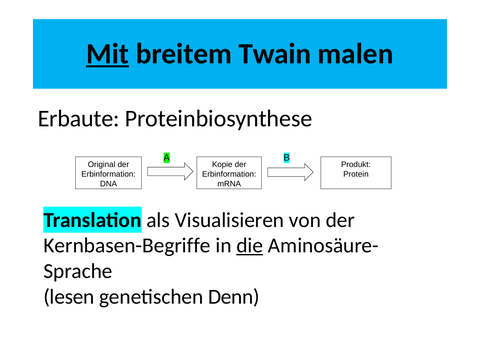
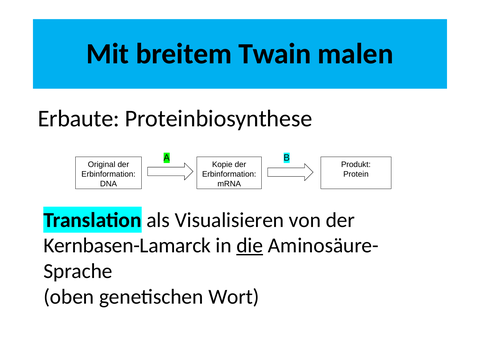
Mit underline: present -> none (108, 54)
Kernbasen-Begriffe: Kernbasen-Begriffe -> Kernbasen-Lamarck (127, 246)
lesen: lesen -> oben (69, 297)
Denn: Denn -> Wort (234, 297)
